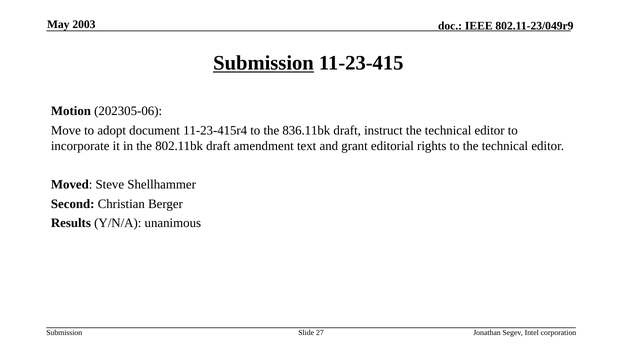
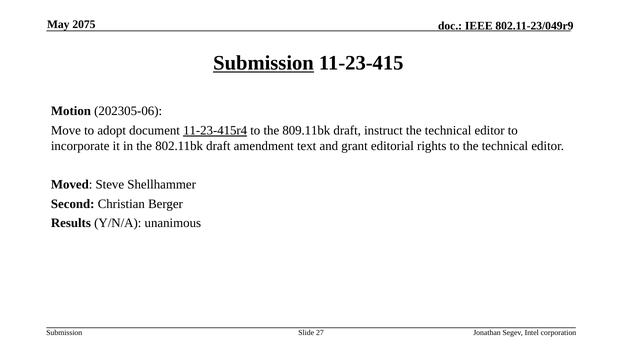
2003: 2003 -> 2075 (84, 25)
11-23-415r4 underline: none -> present (215, 130)
836.11bk: 836.11bk -> 809.11bk (306, 130)
